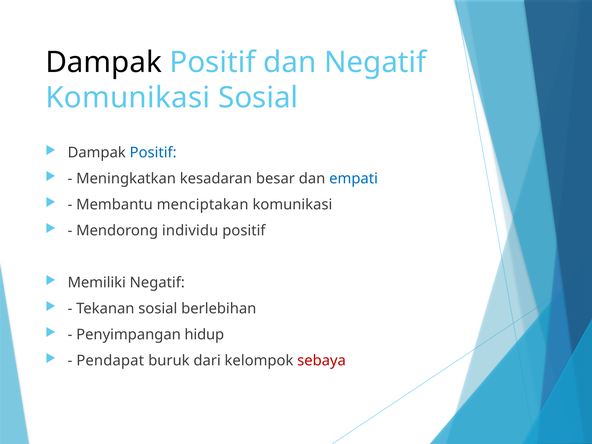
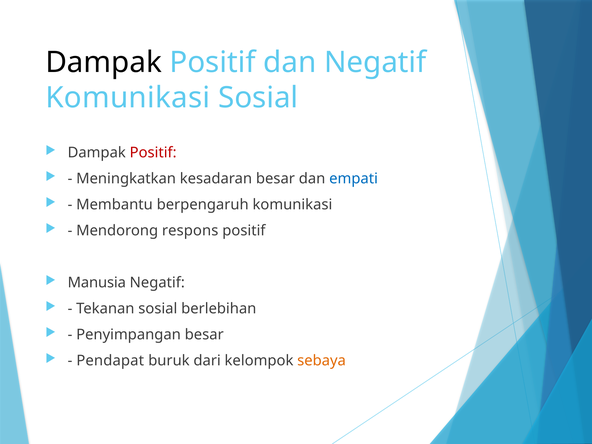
Positif colour: blue -> red (153, 153)
menciptakan: menciptakan -> berpengaruh (203, 205)
individu: individu -> respons (190, 231)
Memiliki: Memiliki -> Manusia (97, 283)
Penyimpangan hidup: hidup -> besar (204, 335)
sebaya colour: red -> orange (322, 361)
